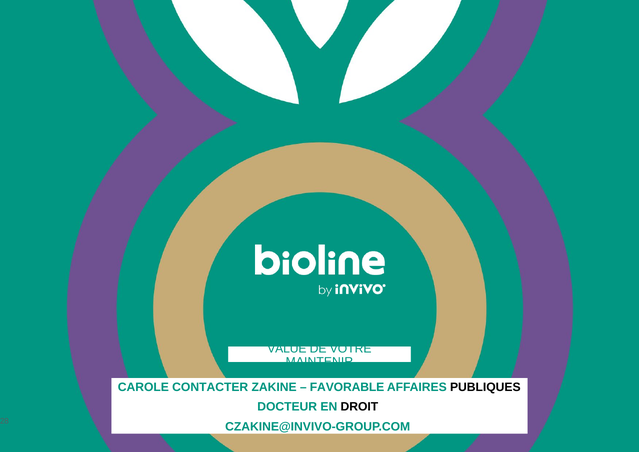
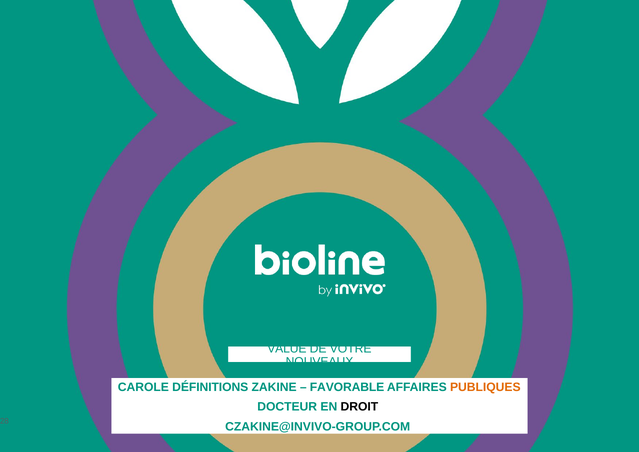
MAINTENIR: MAINTENIR -> NOUVEAUX (320, 362)
CONTACTER: CONTACTER -> DÉFINITIONS (210, 387)
PUBLIQUES colour: black -> orange (485, 387)
